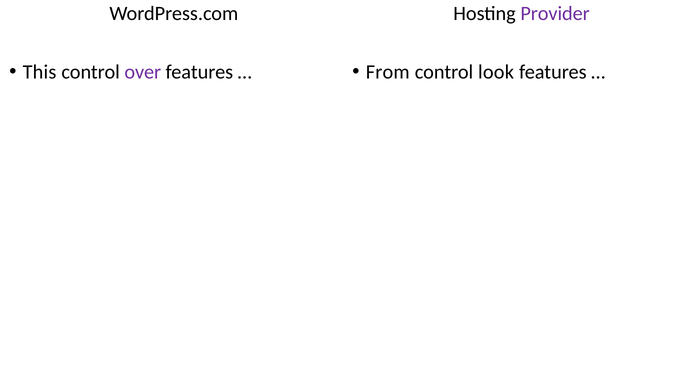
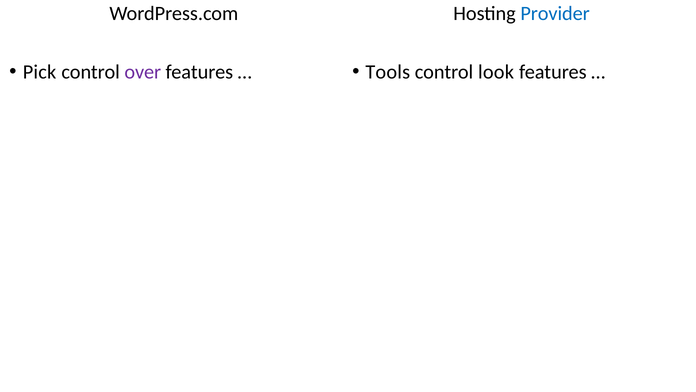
Provider colour: purple -> blue (555, 13)
This: This -> Pick (40, 72)
From: From -> Tools (388, 72)
